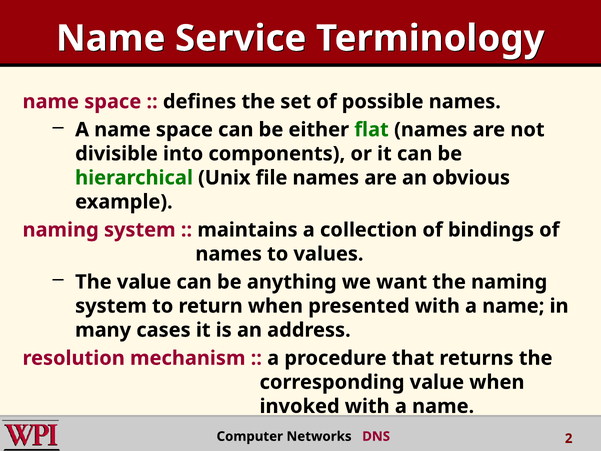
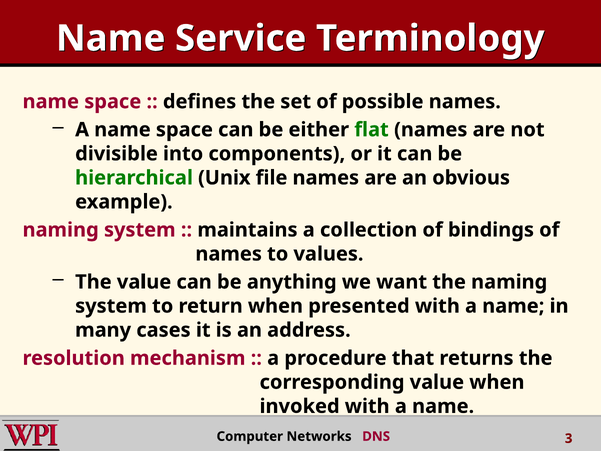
2: 2 -> 3 (569, 438)
